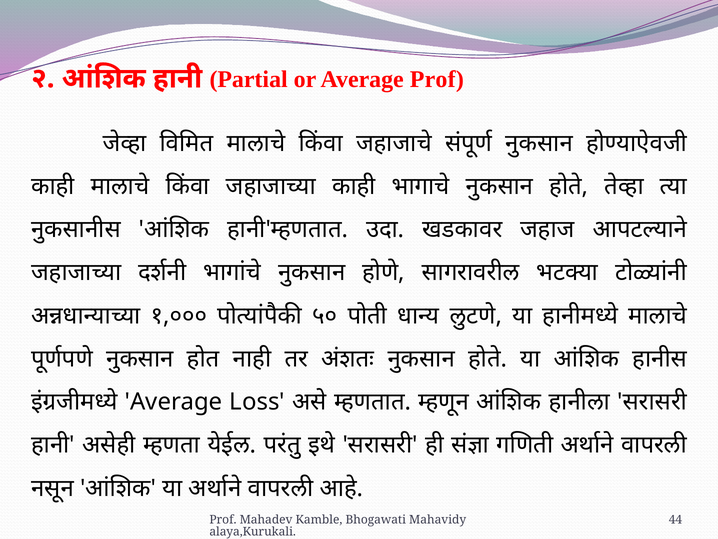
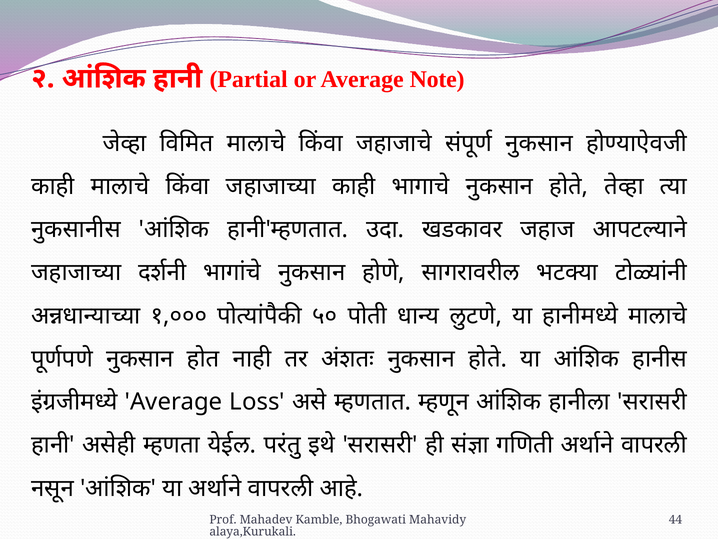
Average Prof: Prof -> Note (437, 79)
